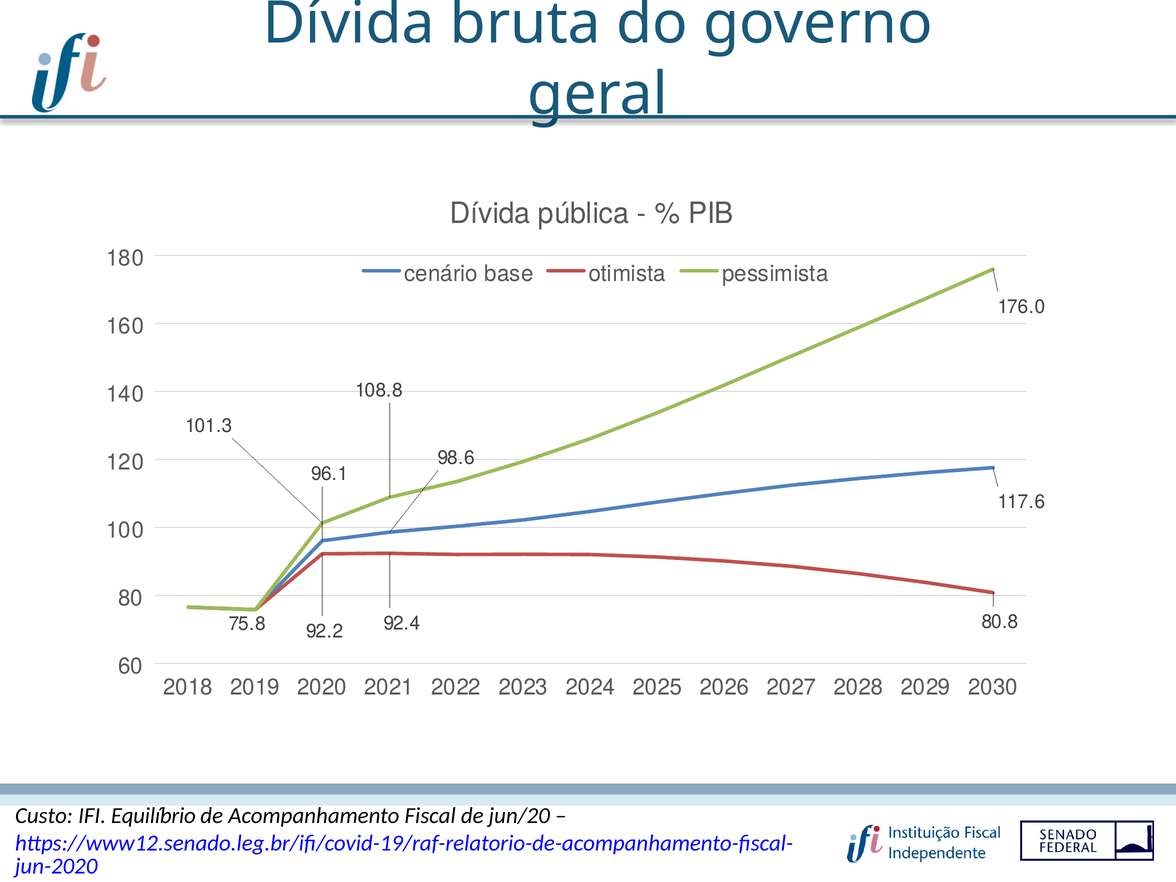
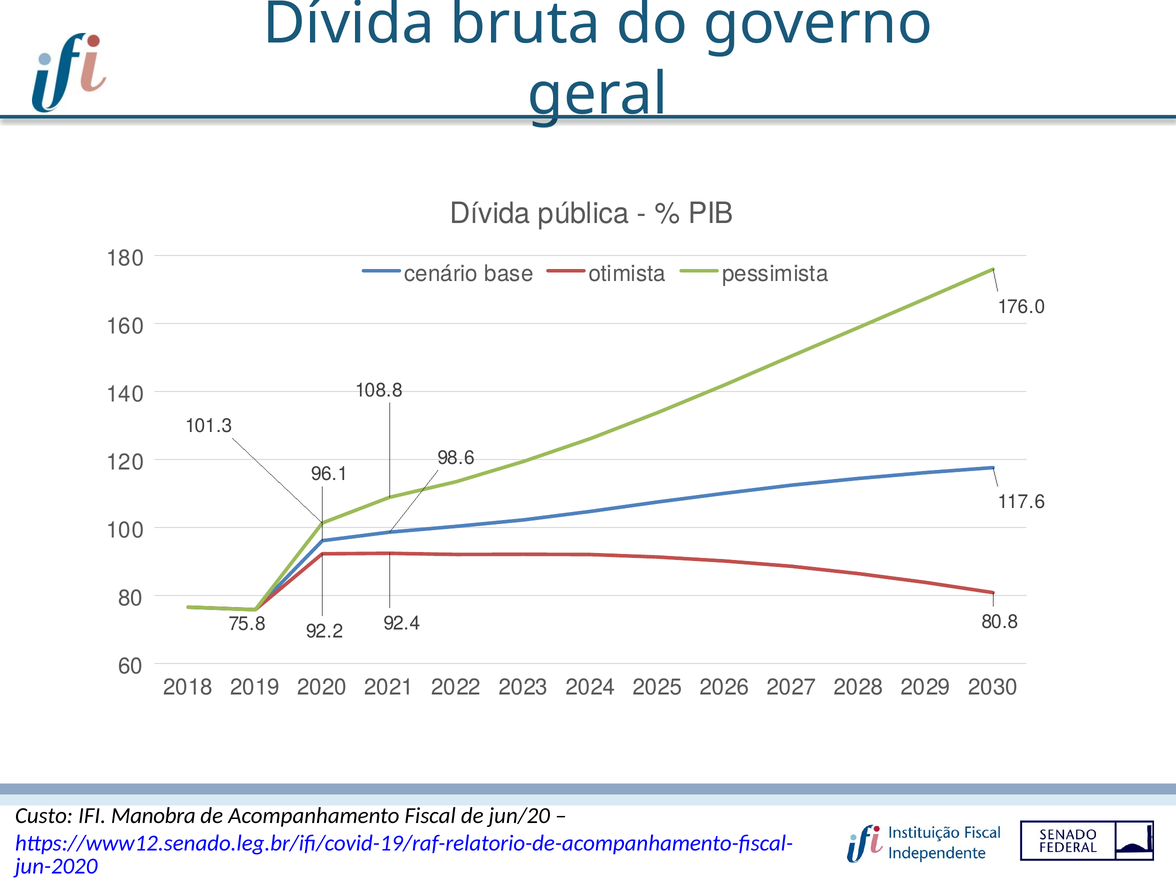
Equilíbrio: Equilíbrio -> Manobra (153, 816)
